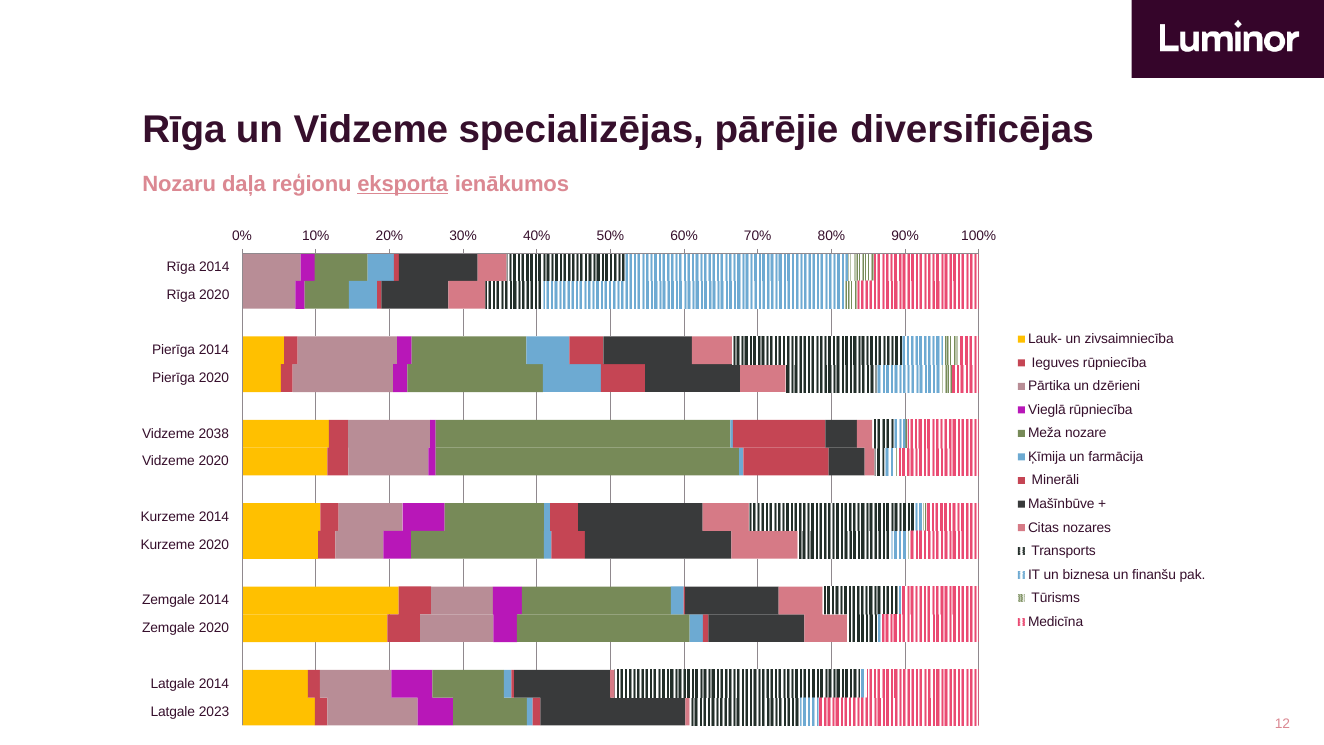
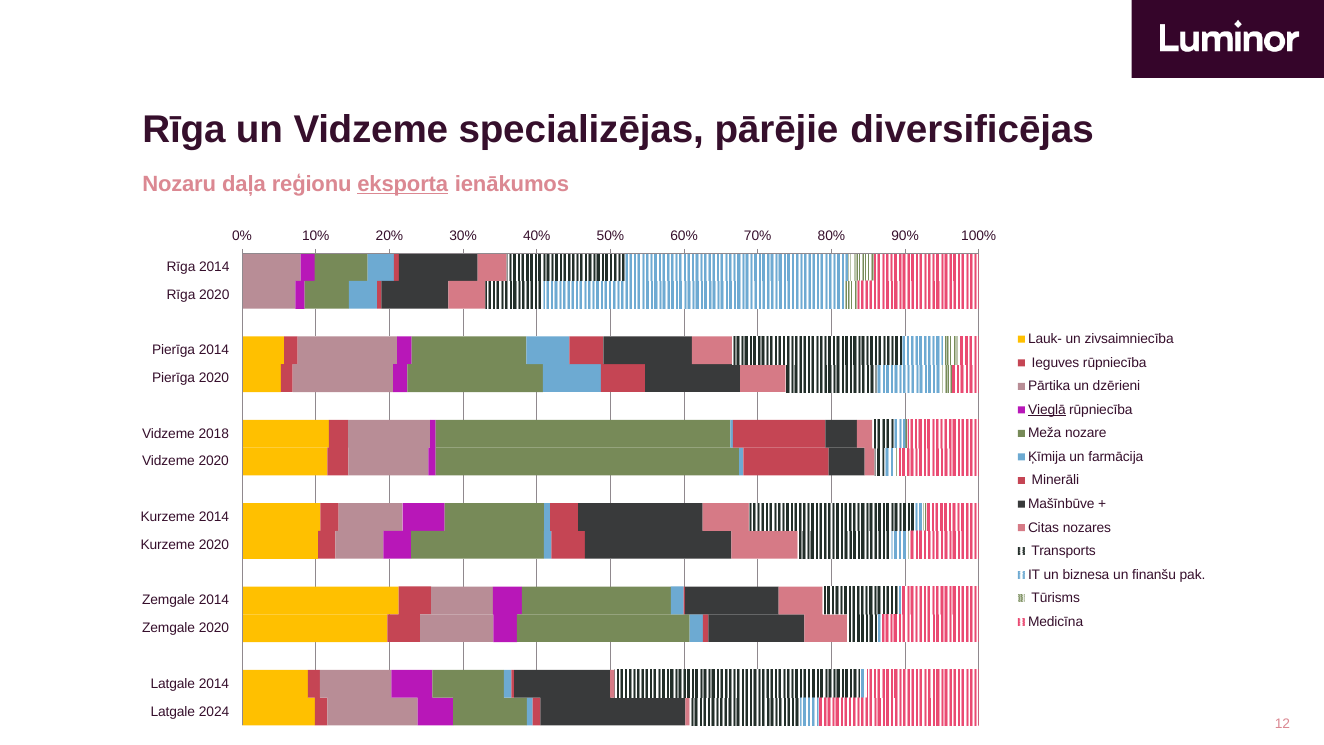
Vieglā underline: none -> present (1047, 410)
2038: 2038 -> 2018 (214, 433)
2023: 2023 -> 2024 (214, 711)
